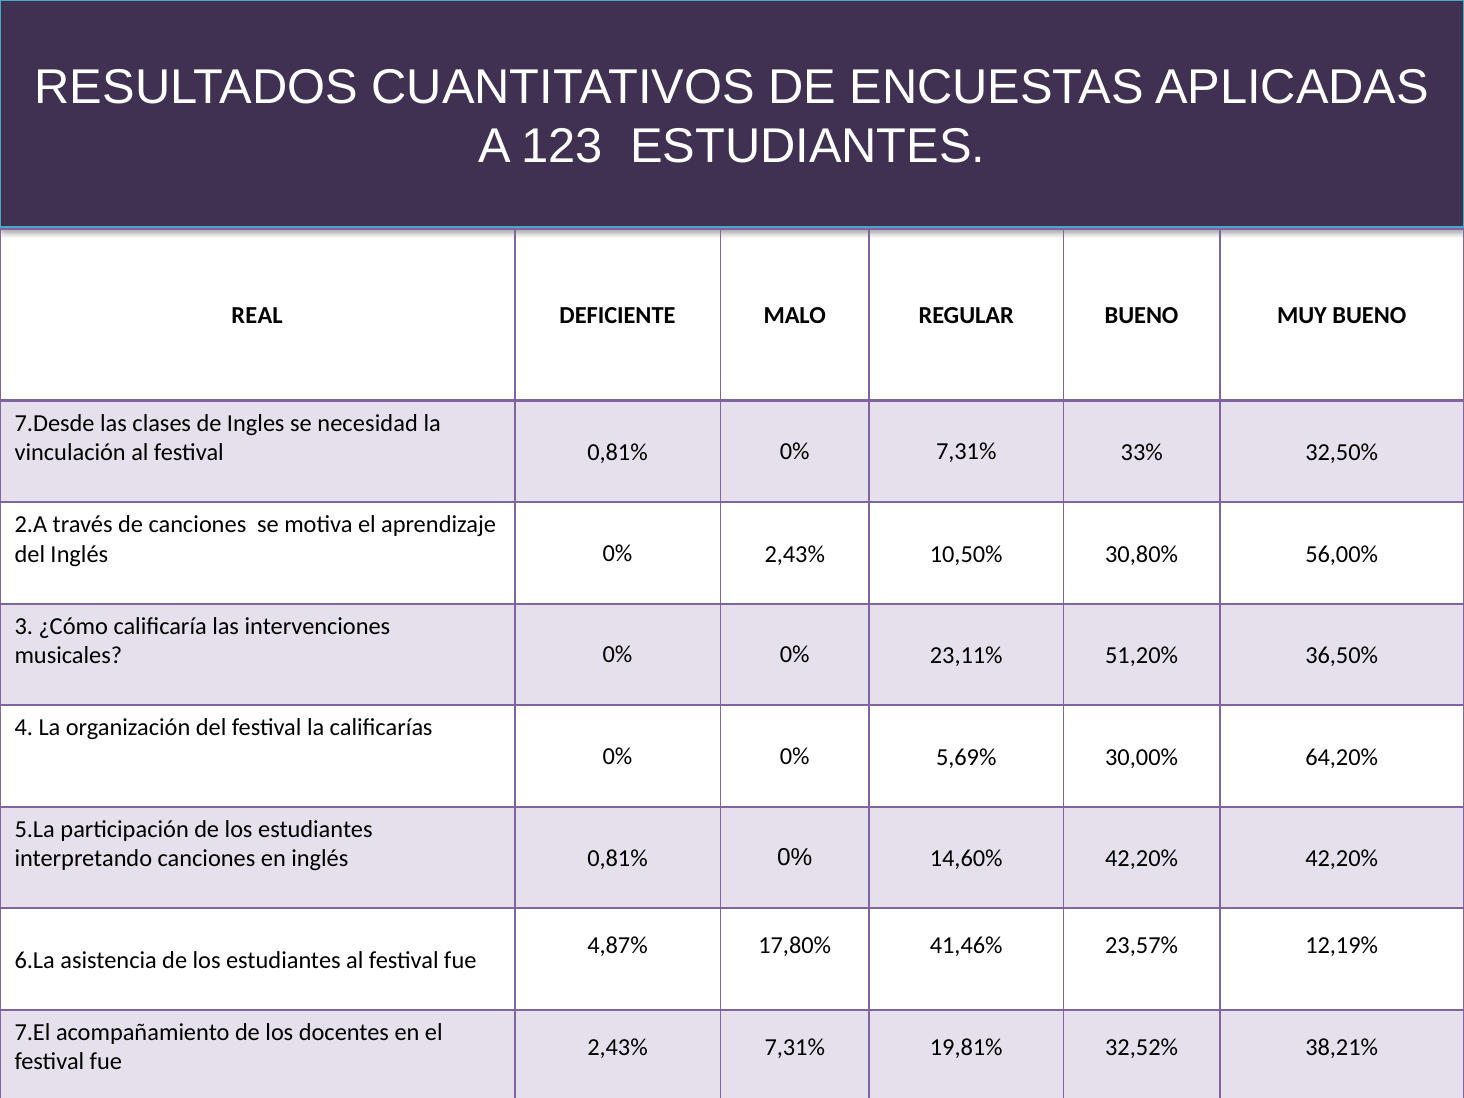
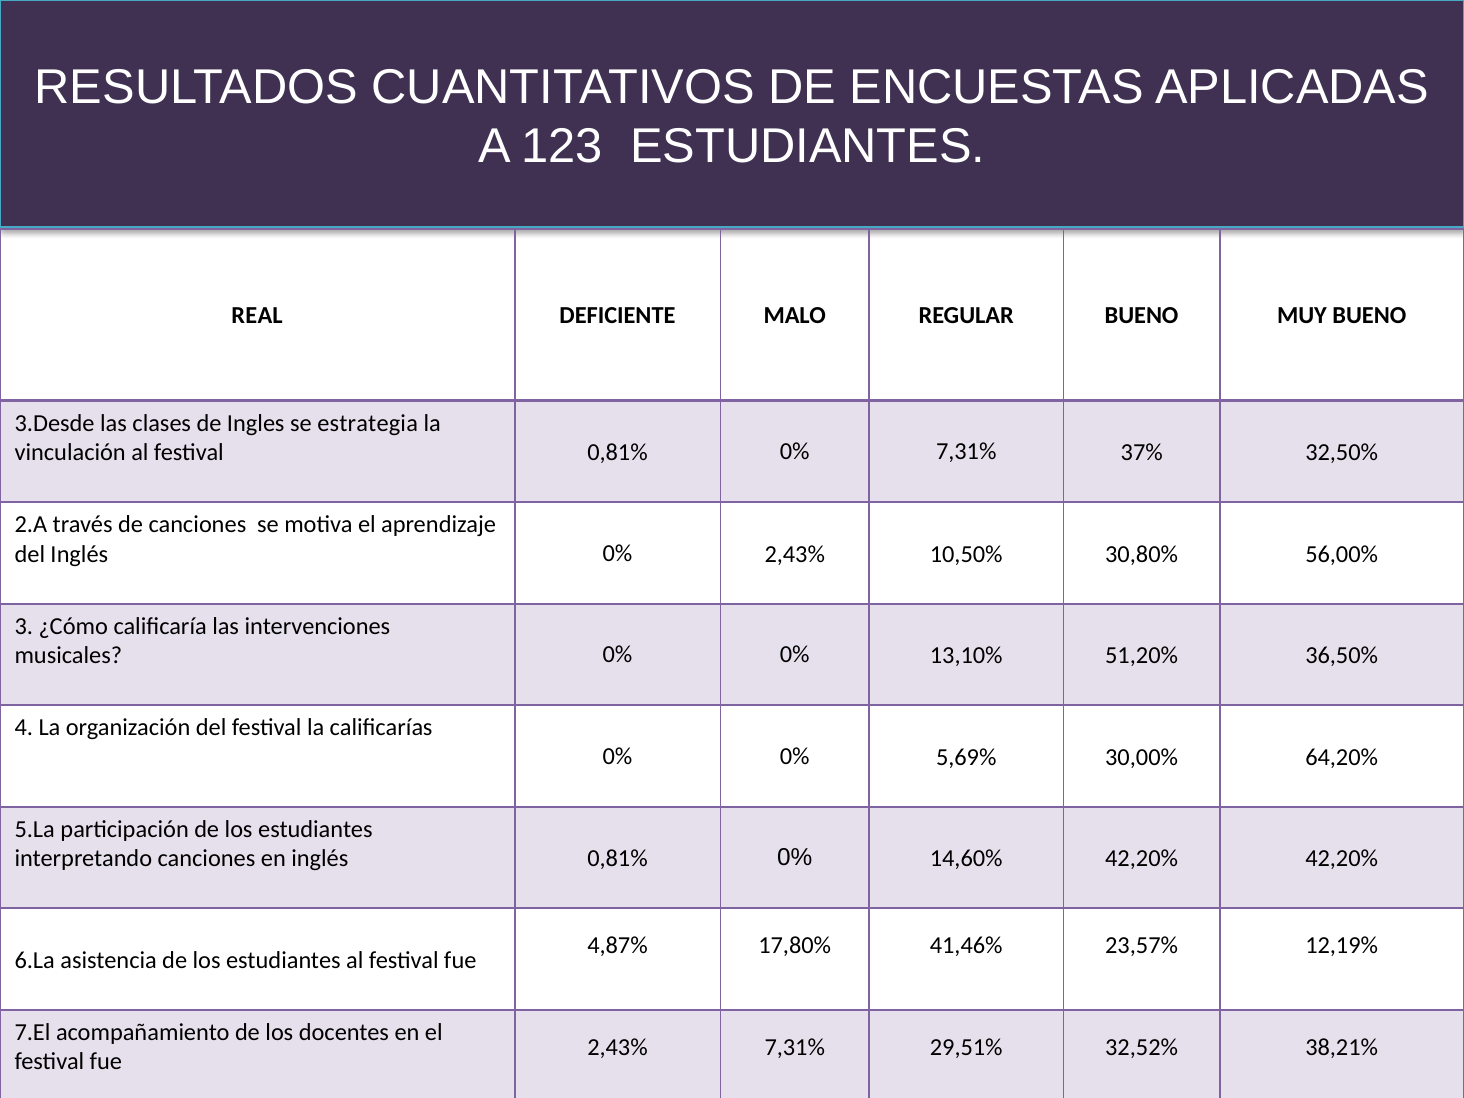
7.Desde: 7.Desde -> 3.Desde (55, 423)
necesidad: necesidad -> estrategia (368, 423)
33%: 33% -> 37% (1142, 453)
23,11%: 23,11% -> 13,10% (966, 656)
19,81%: 19,81% -> 29,51% (966, 1047)
